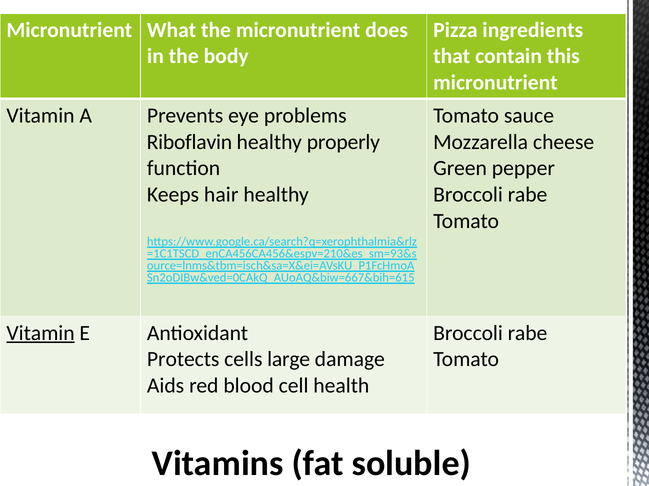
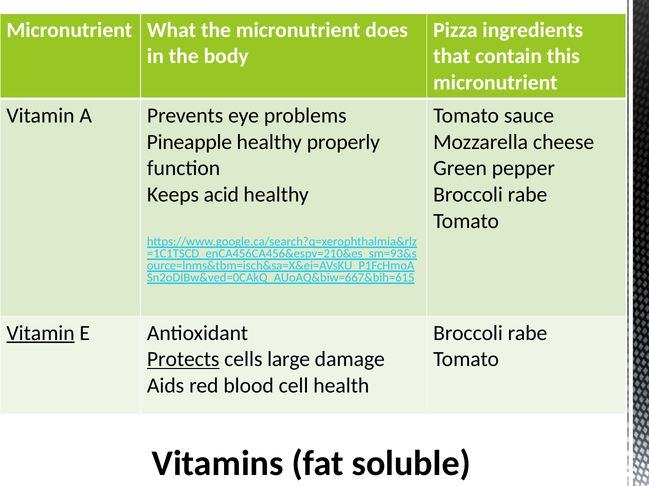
Riboflavin: Riboflavin -> Pineapple (189, 142)
hair: hair -> acid (221, 195)
Protects underline: none -> present (183, 360)
